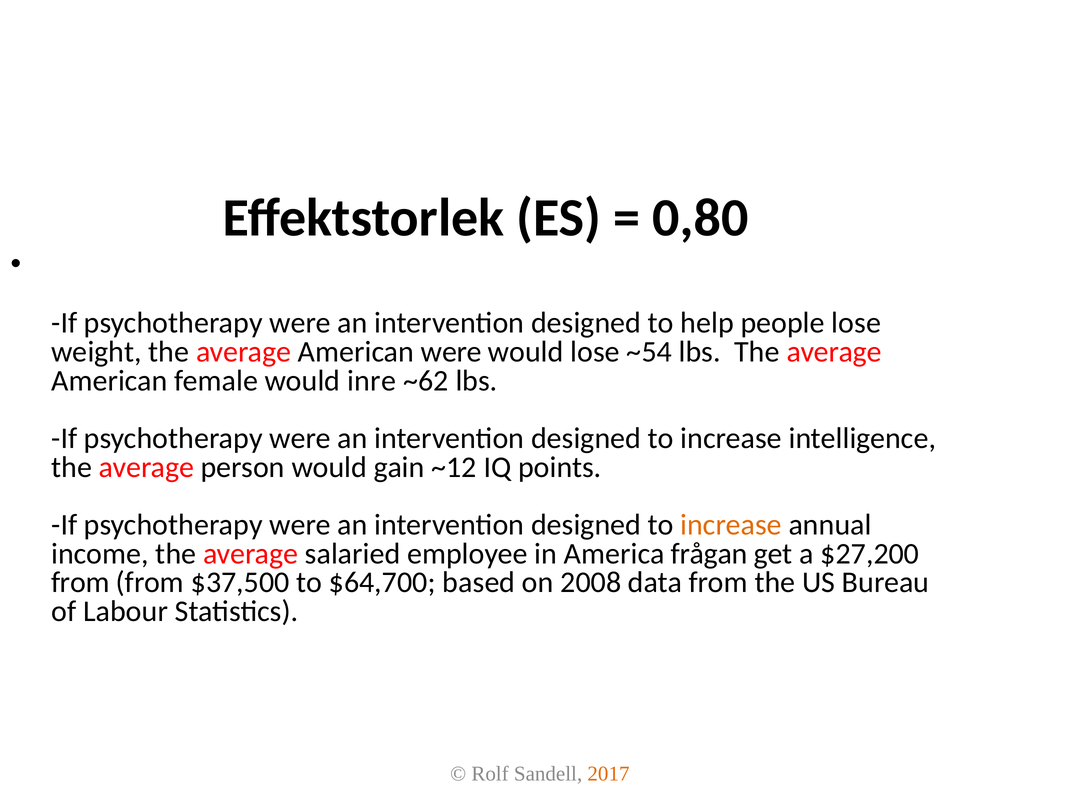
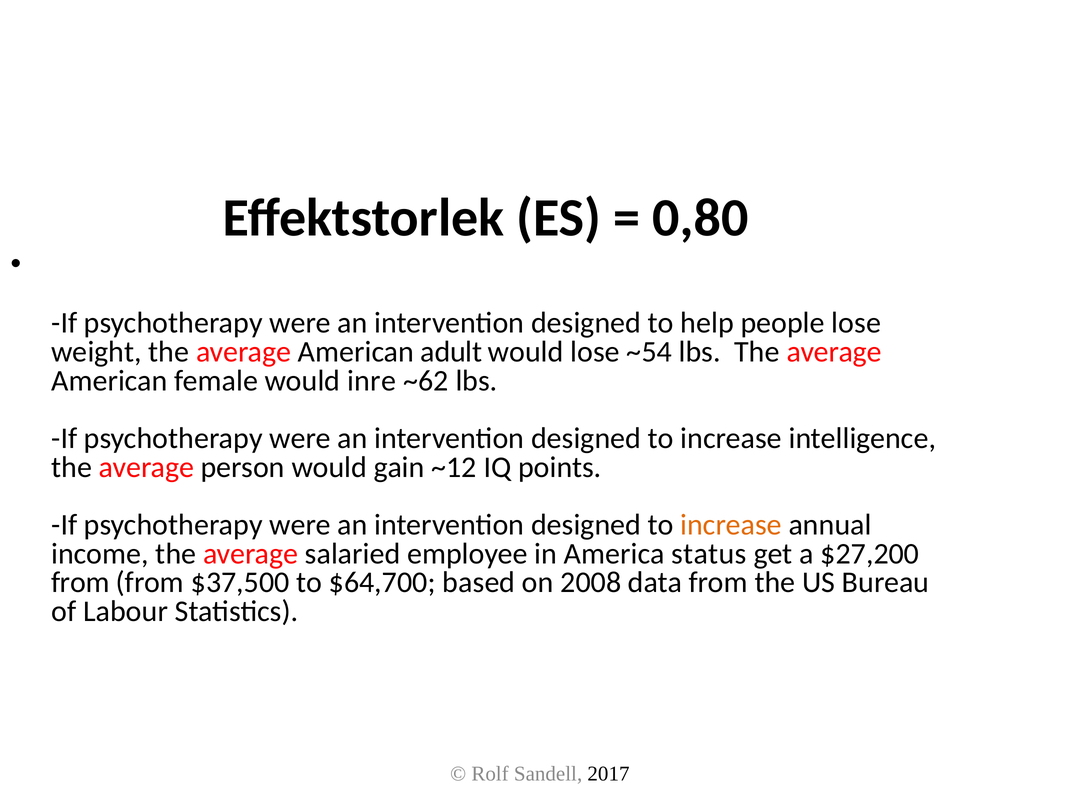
American were: were -> adult (451, 352)
frågan: frågan -> status (709, 554)
2017 colour: orange -> black (608, 774)
